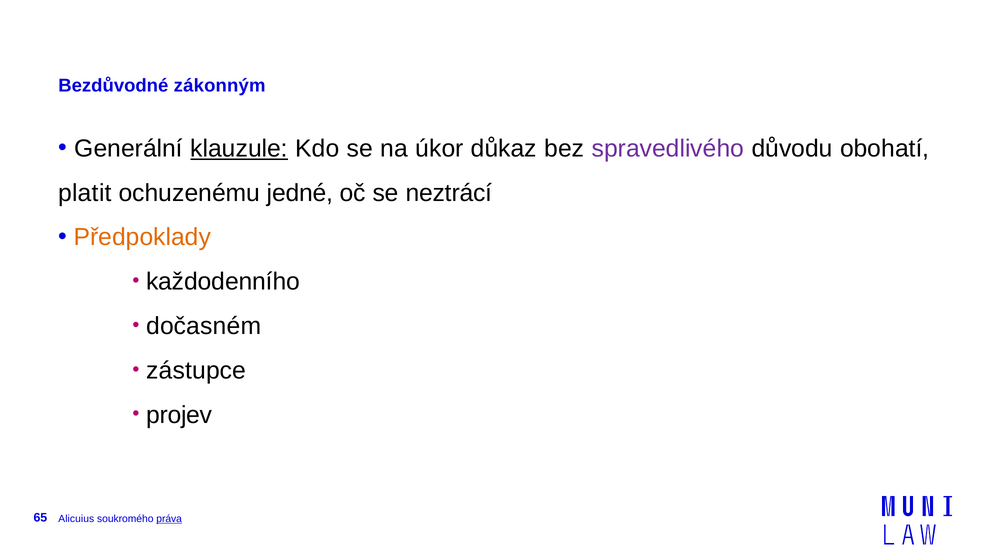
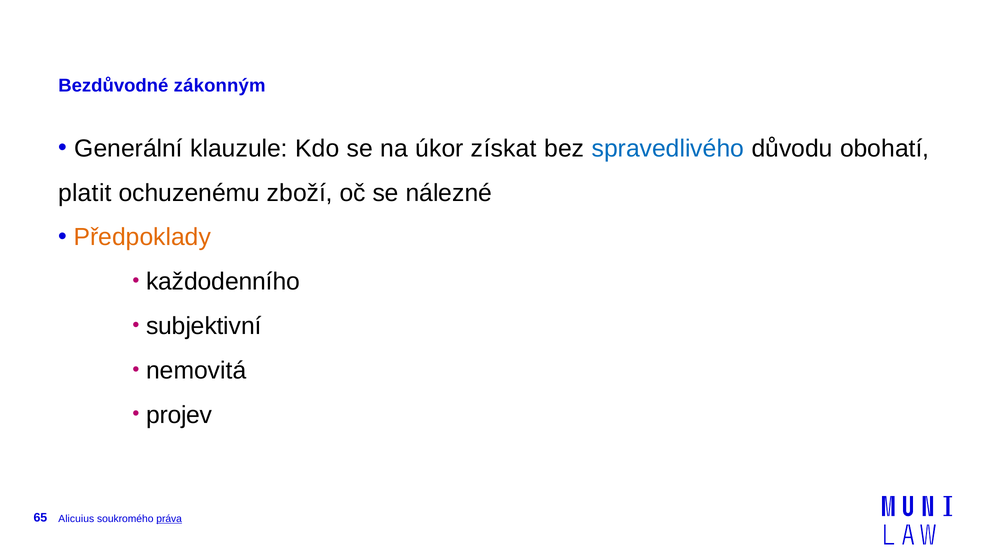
klauzule underline: present -> none (239, 149)
důkaz: důkaz -> získat (504, 149)
spravedlivého colour: purple -> blue (668, 149)
jedné: jedné -> zboží (300, 193)
neztrácí: neztrácí -> nálezné (449, 193)
dočasném: dočasném -> subjektivní (204, 327)
zástupce: zástupce -> nemovitá (196, 371)
